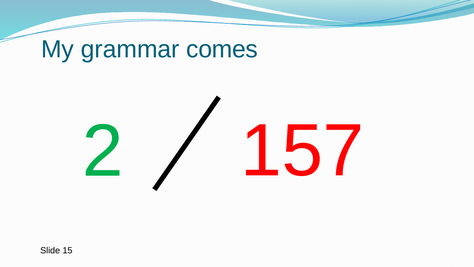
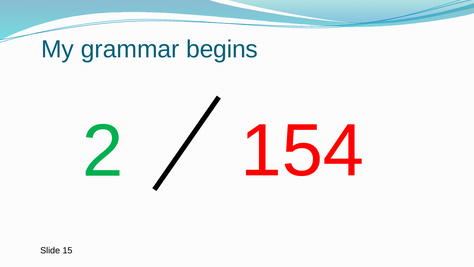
comes: comes -> begins (222, 49)
157: 157 -> 154 (302, 151)
